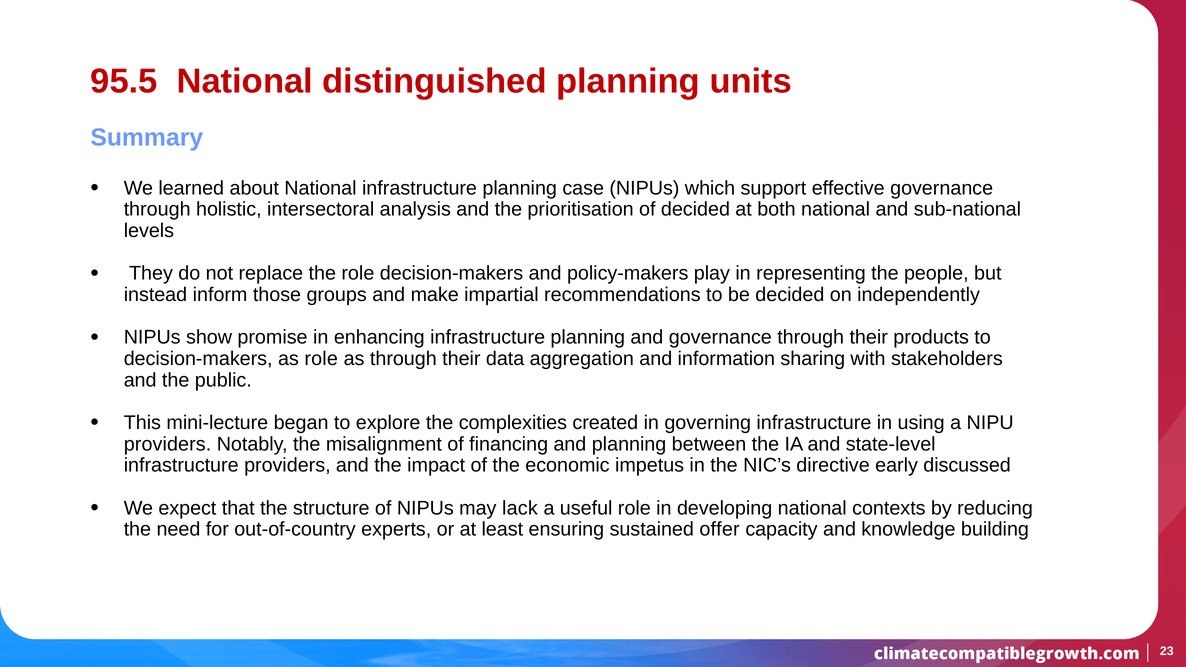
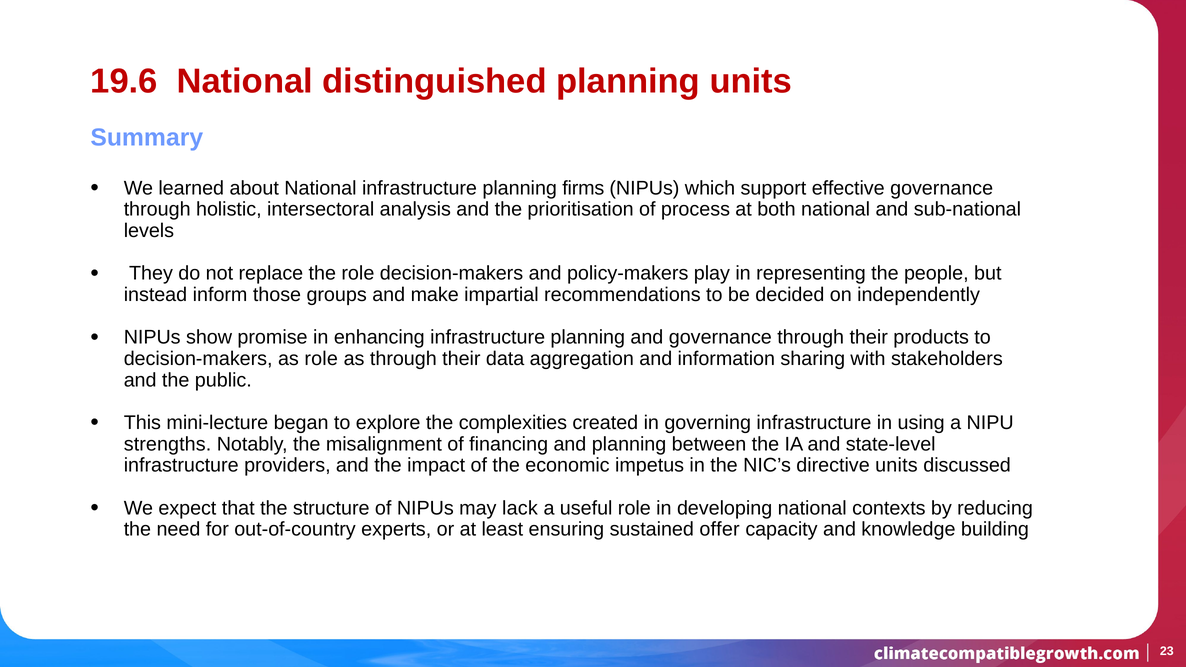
95.5: 95.5 -> 19.6 (124, 81)
case: case -> firms (583, 188)
of decided: decided -> process (695, 210)
providers: providers -> strengths (168, 444)
directive early: early -> units (896, 465)
